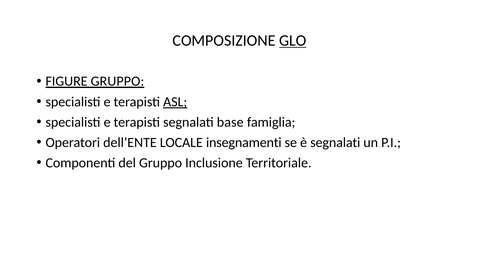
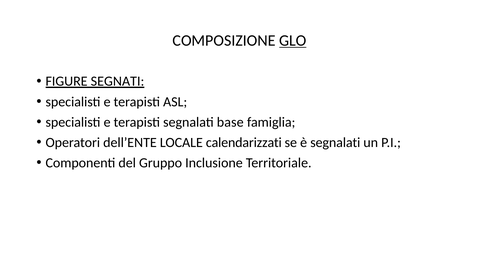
FIGURE GRUPPO: GRUPPO -> SEGNATI (118, 81)
ASL underline: present -> none (175, 102)
insegnamenti: insegnamenti -> calendarizzati (244, 142)
